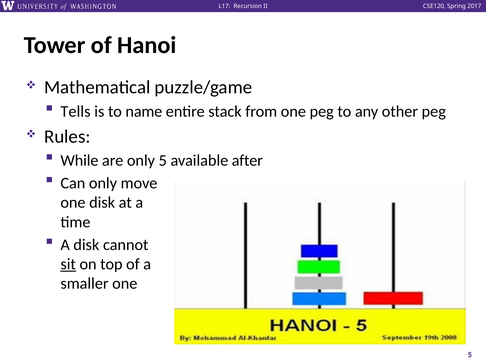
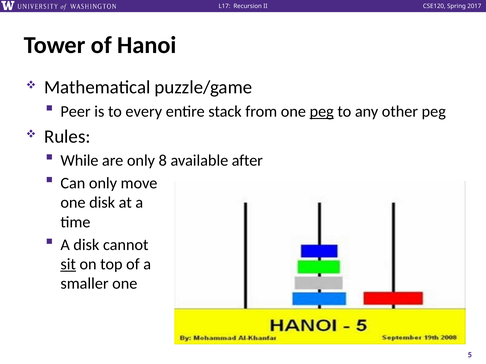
Tells: Tells -> Peer (76, 112)
name: name -> every (144, 112)
peg underline: none -> present (322, 112)
only 5: 5 -> 8 (163, 161)
